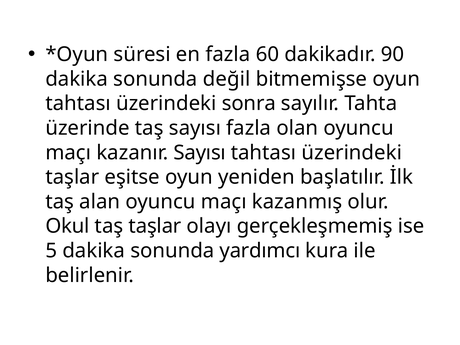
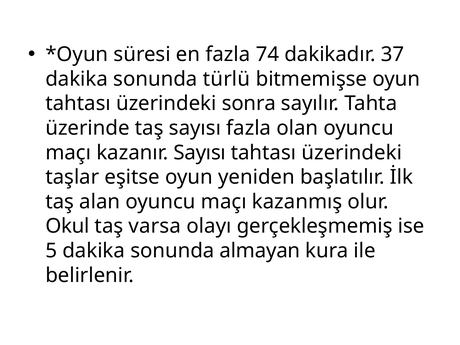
60: 60 -> 74 (267, 54)
90: 90 -> 37 (393, 54)
değil: değil -> türlü (227, 79)
taş taşlar: taşlar -> varsa (155, 226)
yardımcı: yardımcı -> almayan (260, 251)
